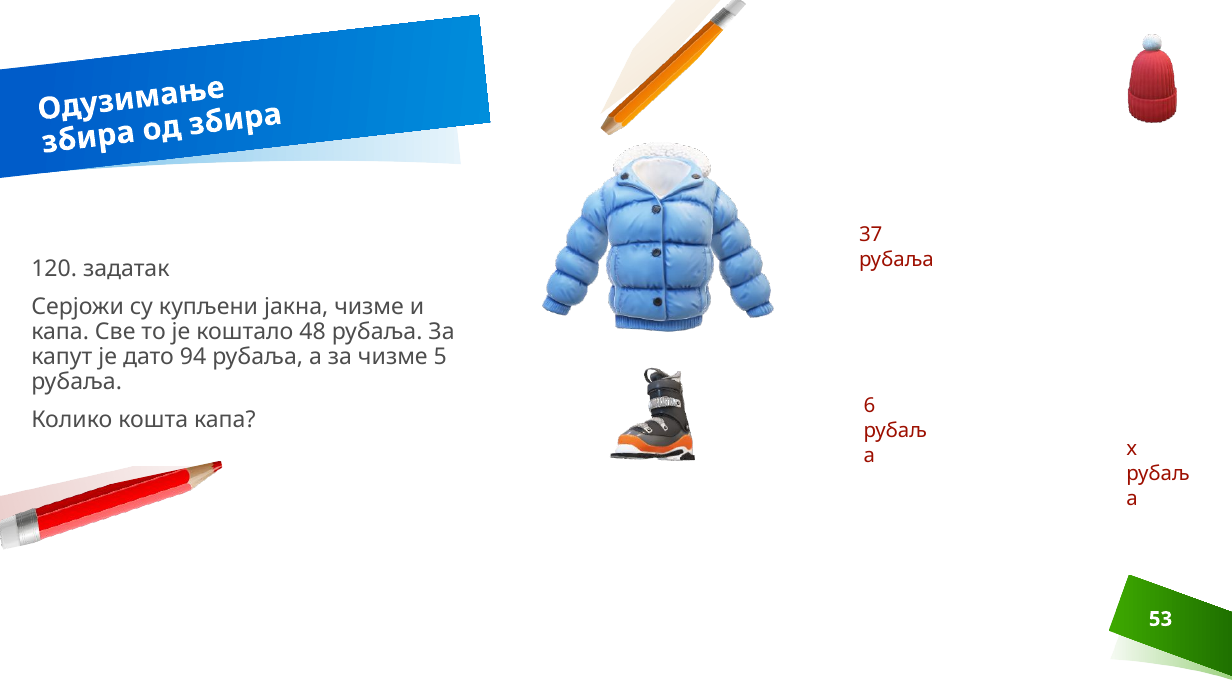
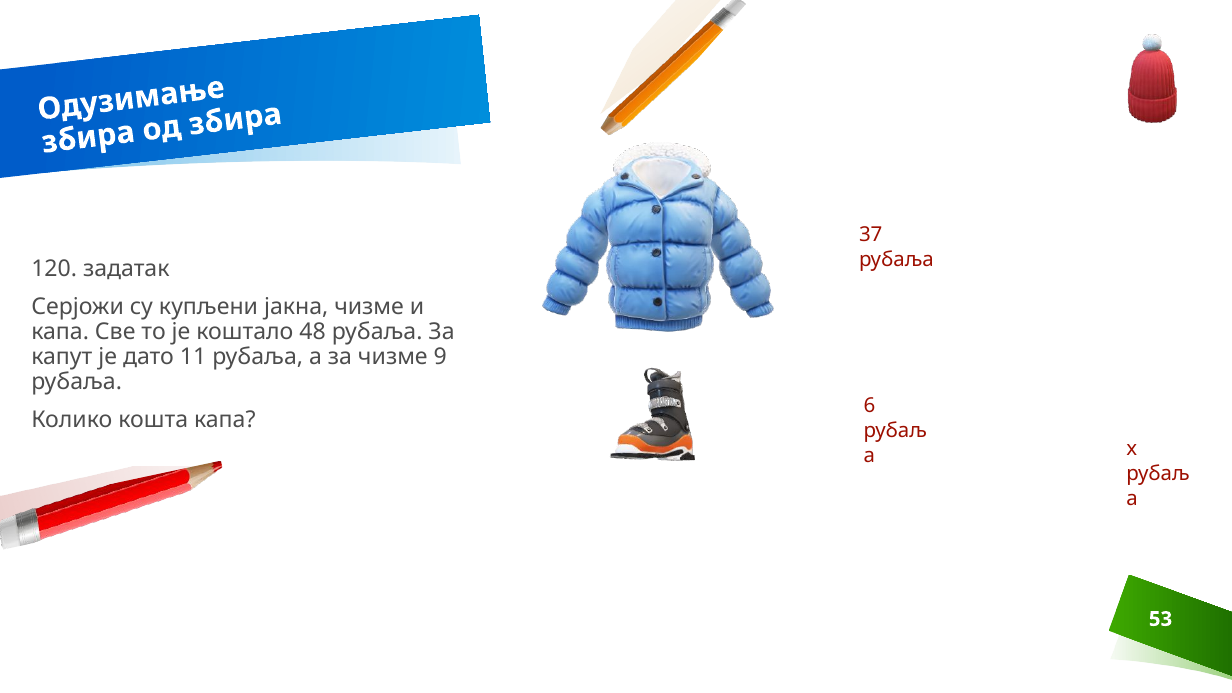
94: 94 -> 11 (193, 357)
5: 5 -> 9 (440, 357)
